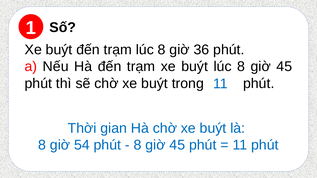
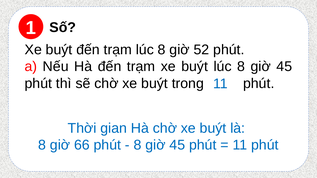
36: 36 -> 52 (201, 50)
54: 54 -> 66 (82, 145)
